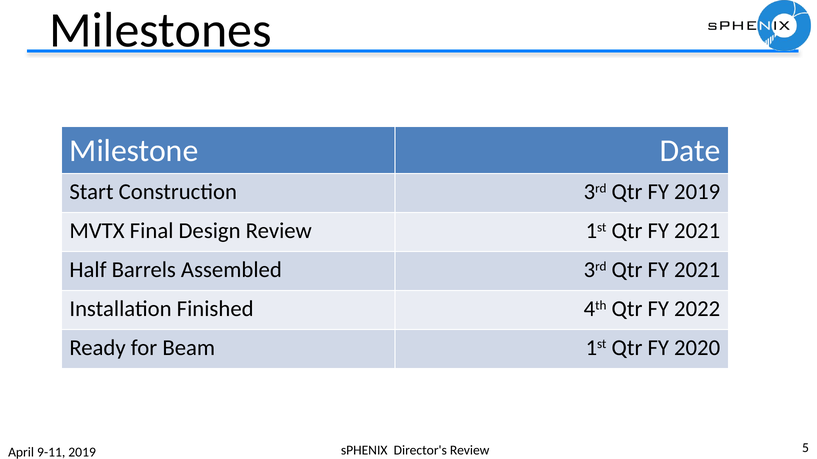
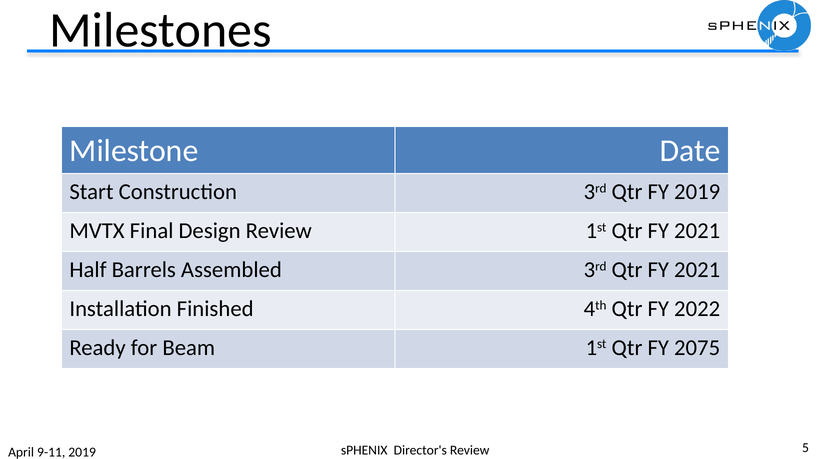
2020: 2020 -> 2075 (697, 348)
